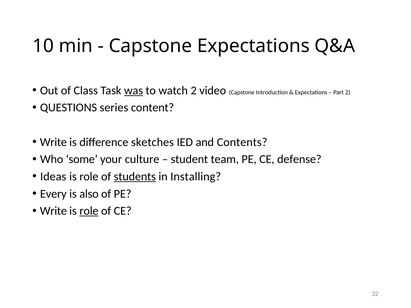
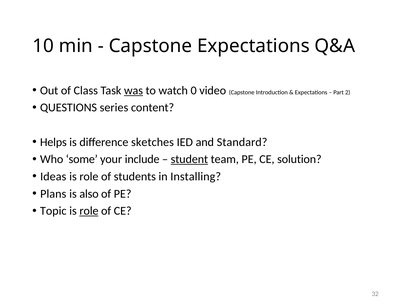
watch 2: 2 -> 0 (194, 91)
Write: Write -> Helps (53, 142)
Contents: Contents -> Standard (242, 142)
culture: culture -> include (142, 159)
student underline: none -> present (189, 159)
defense: defense -> solution (299, 159)
students underline: present -> none (135, 177)
Every: Every -> Plans (53, 194)
Write: Write -> Topic (53, 211)
